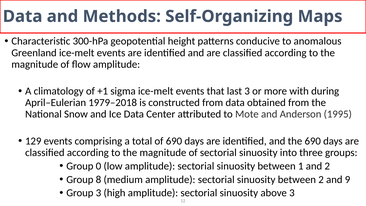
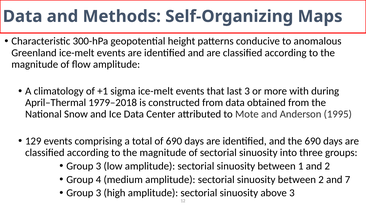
April–Eulerian: April–Eulerian -> April–Thermal (56, 103)
0: 0 -> 3 (98, 166)
8: 8 -> 4 (98, 179)
9: 9 -> 7 (348, 179)
